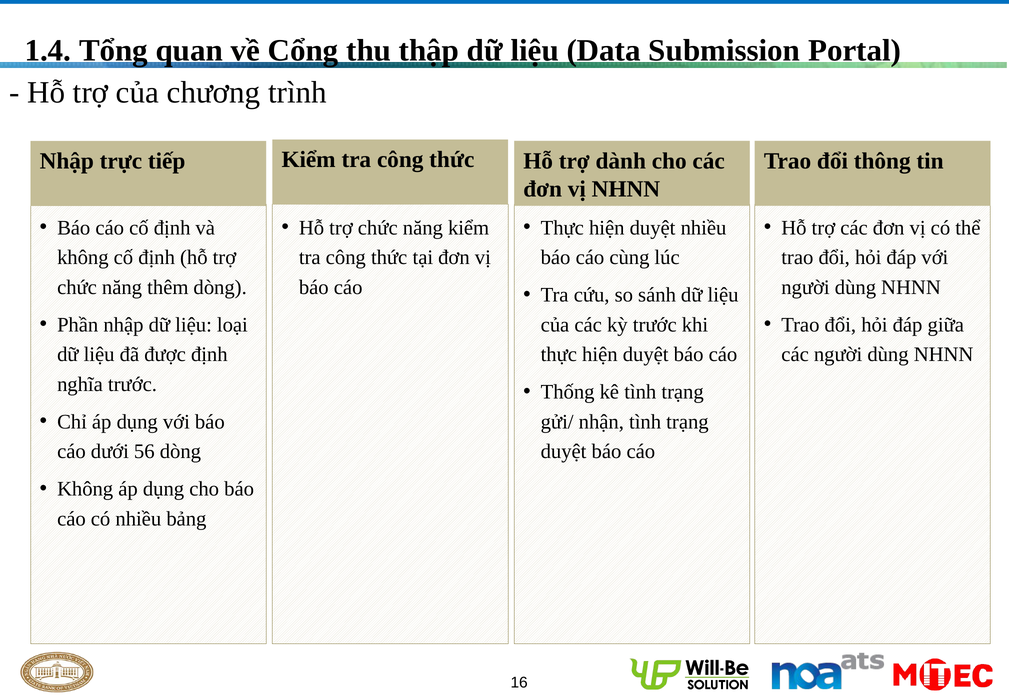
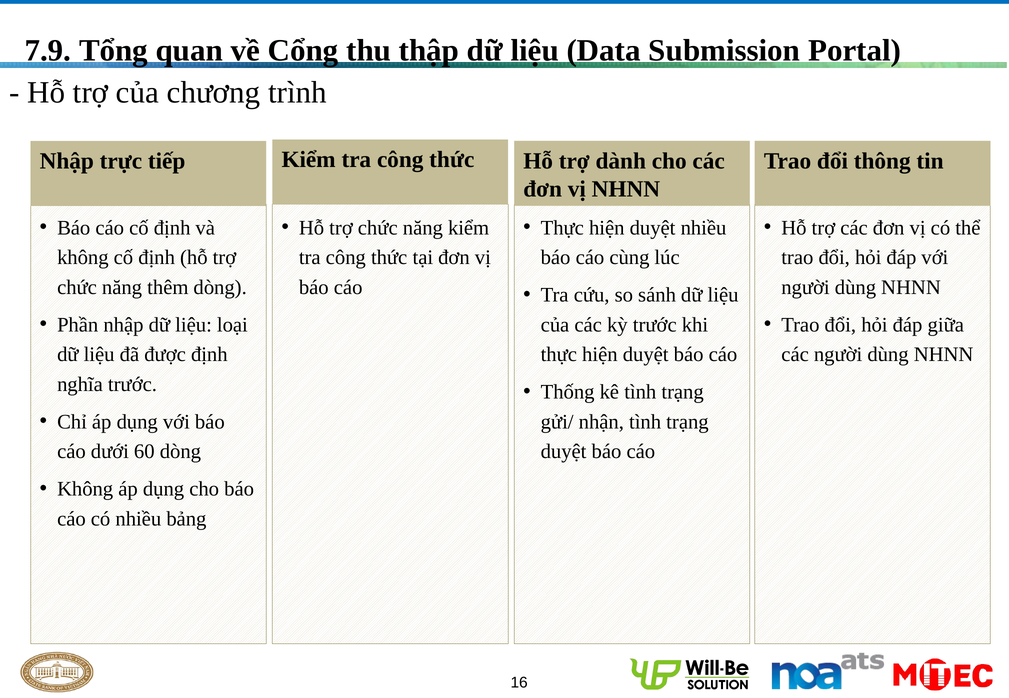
1.4: 1.4 -> 7.9 (48, 50)
56: 56 -> 60 (144, 452)
